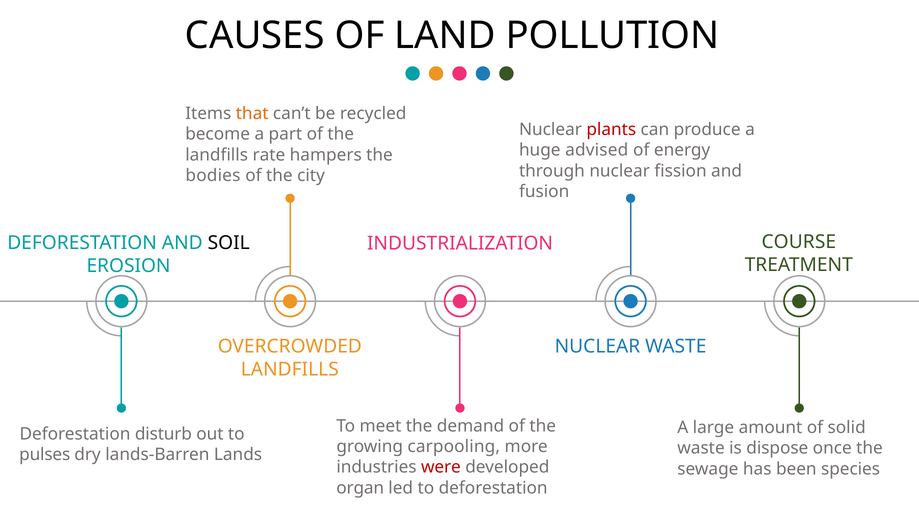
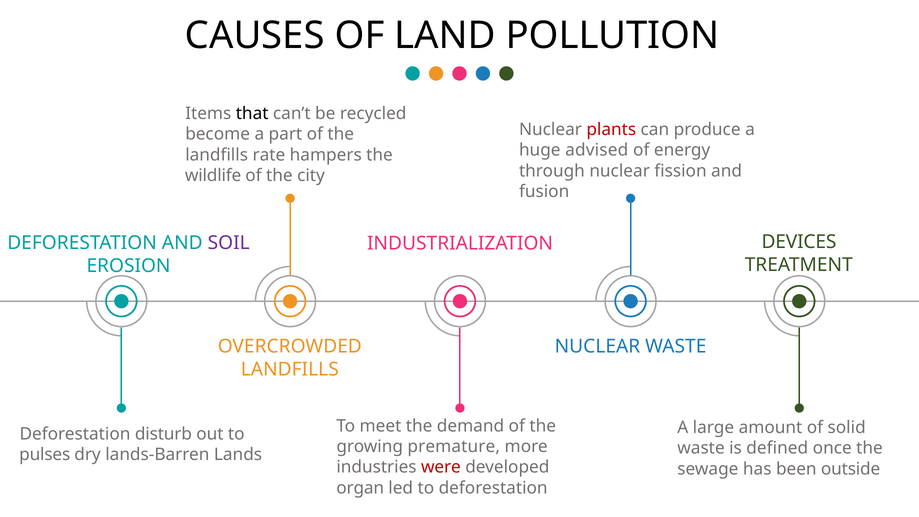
that colour: orange -> black (252, 114)
bodies: bodies -> wildlife (213, 176)
COURSE: COURSE -> DEVICES (799, 242)
SOIL colour: black -> purple (229, 243)
carpooling: carpooling -> premature (454, 447)
dispose: dispose -> defined (777, 448)
species: species -> outside (851, 469)
